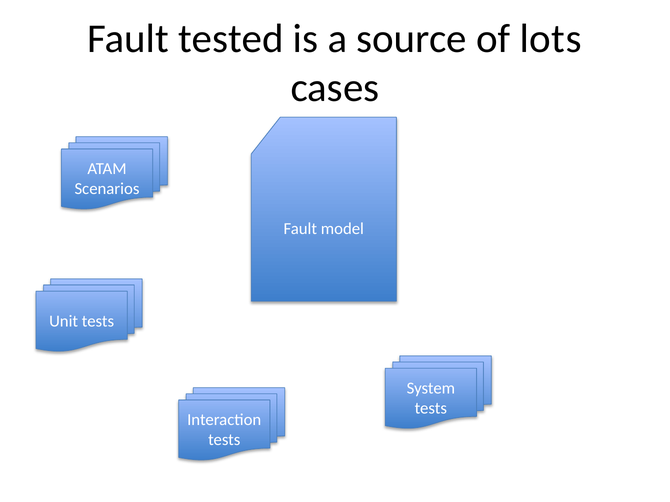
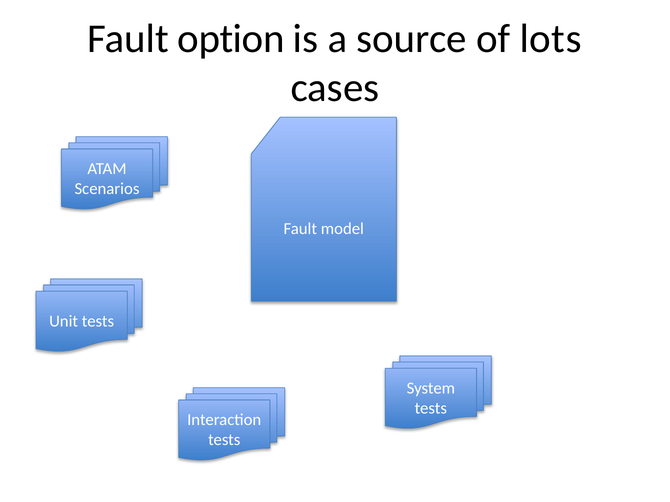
tested: tested -> option (231, 39)
